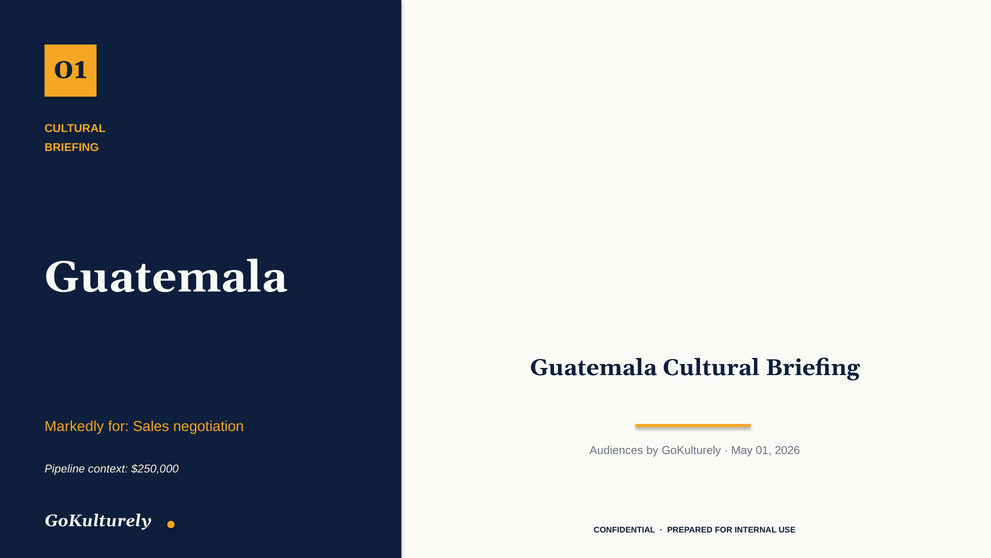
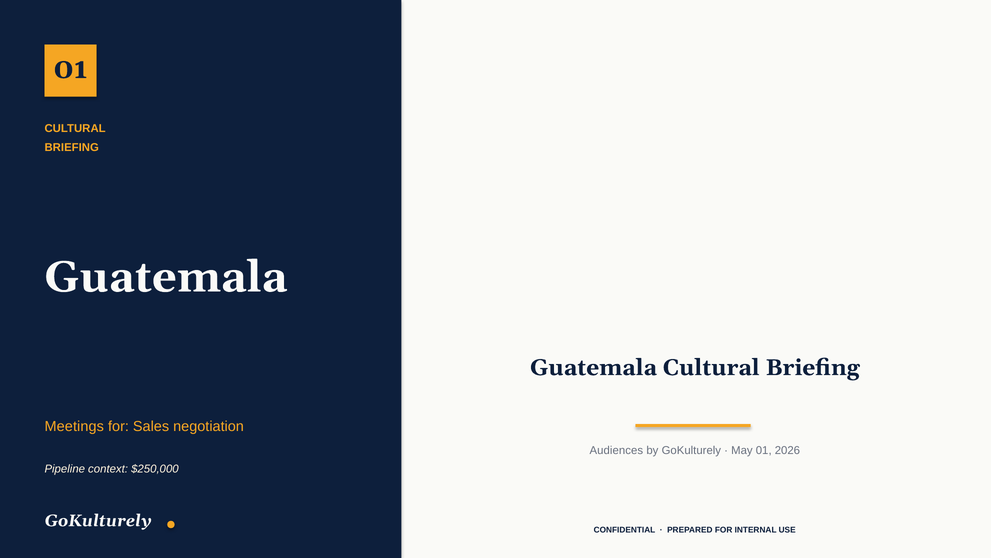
Markedly: Markedly -> Meetings (74, 426)
